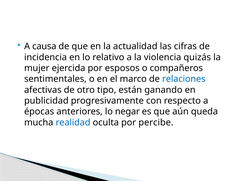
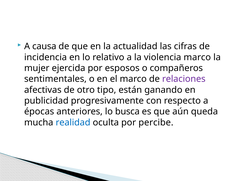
violencia quizás: quizás -> marco (197, 57)
relaciones colour: blue -> purple (184, 79)
negar: negar -> busca (127, 112)
